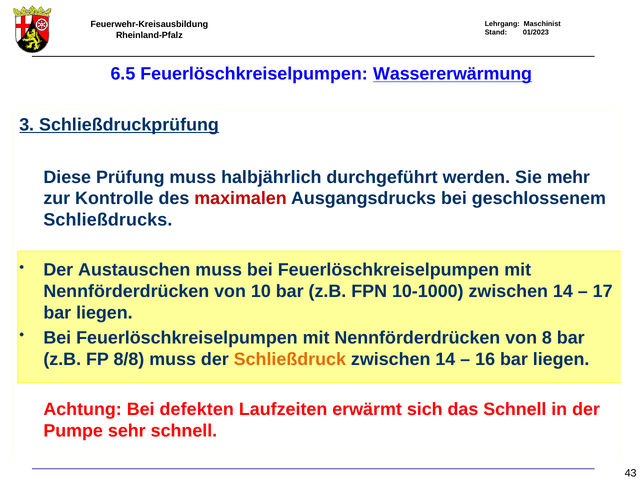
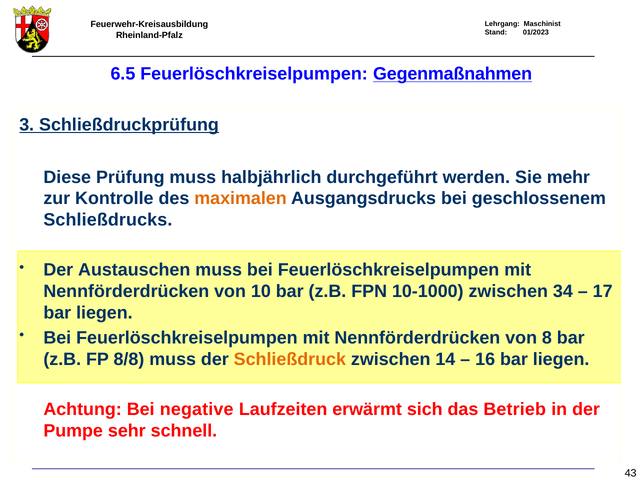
Wassererwärmung: Wassererwärmung -> Gegenmaßnahmen (453, 74)
maximalen colour: red -> orange (241, 199)
10-1000 zwischen 14: 14 -> 34 (563, 292)
defekten: defekten -> negative (197, 409)
das Schnell: Schnell -> Betrieb (515, 409)
